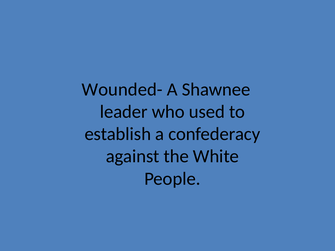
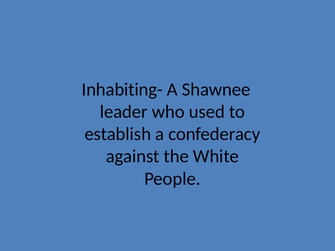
Wounded-: Wounded- -> Inhabiting- (122, 89)
